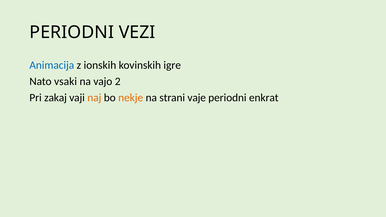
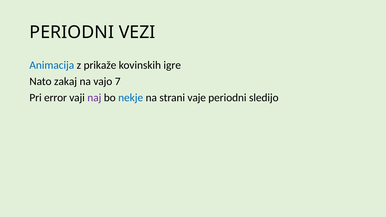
ionskih: ionskih -> prikaže (100, 65)
vsaki: vsaki -> zakaj (66, 81)
2: 2 -> 7 (118, 81)
zakaj: zakaj -> error (56, 98)
naj colour: orange -> purple (94, 98)
nekje colour: orange -> blue (131, 98)
enkrat: enkrat -> sledijo (264, 98)
